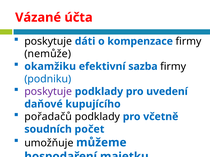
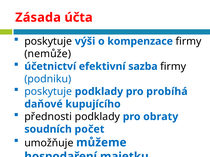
Vázané: Vázané -> Zásada (38, 18)
dáti: dáti -> výši (85, 41)
okamžiku: okamžiku -> účetnictví (50, 67)
poskytuje colour: purple -> blue (48, 92)
uvedení: uvedení -> probíhá (167, 92)
pořadačů: pořadačů -> přednosti (48, 117)
včetně: včetně -> obraty (161, 117)
